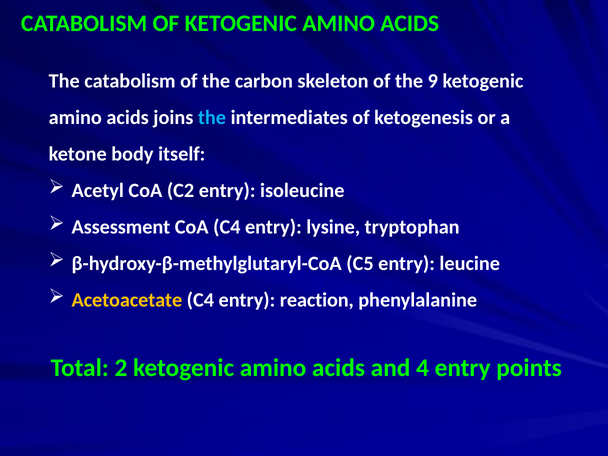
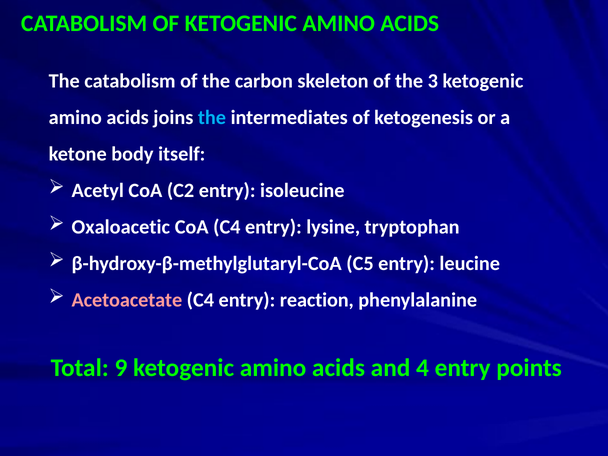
9: 9 -> 3 (433, 81)
Assessment: Assessment -> Oxaloacetic (121, 227)
Acetoacetate colour: yellow -> pink (127, 300)
2: 2 -> 9 (121, 368)
